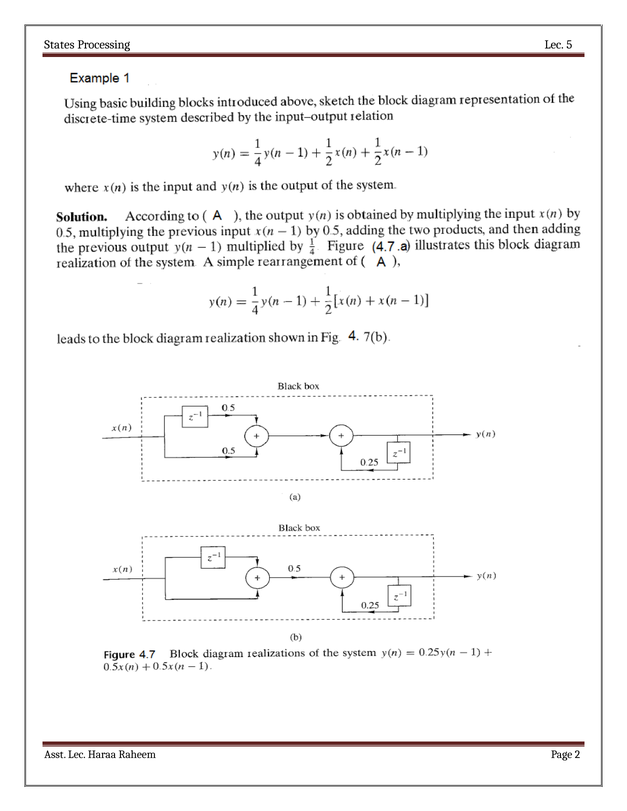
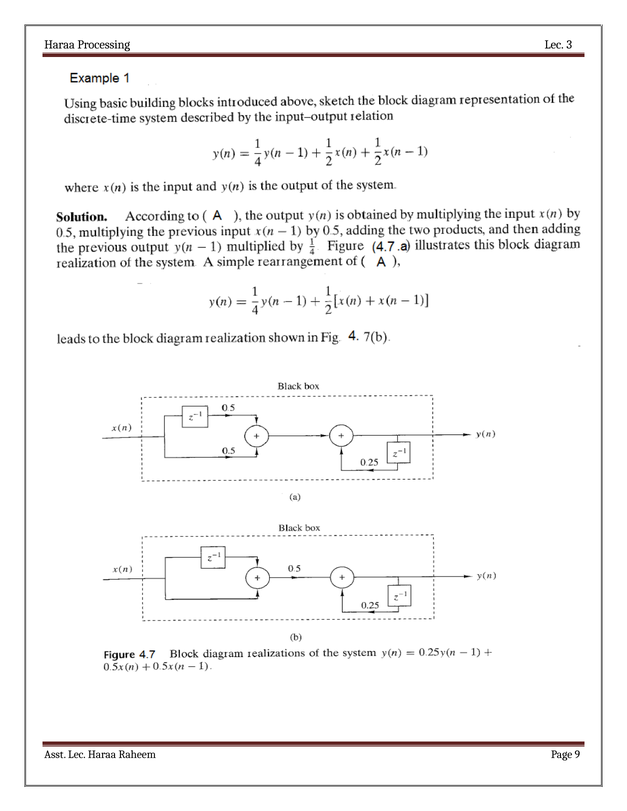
States: States -> Haraa (60, 45)
5: 5 -> 3 (569, 45)
2: 2 -> 9 (577, 755)
